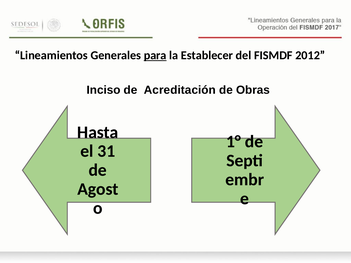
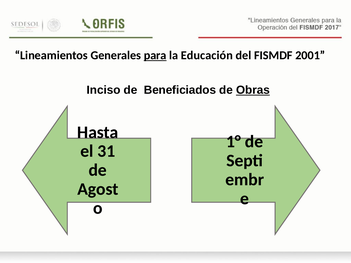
Establecer: Establecer -> Educación (207, 56)
2012: 2012 -> 2001 (310, 56)
Acreditación: Acreditación -> Beneficiados (180, 90)
Obras underline: none -> present (253, 90)
